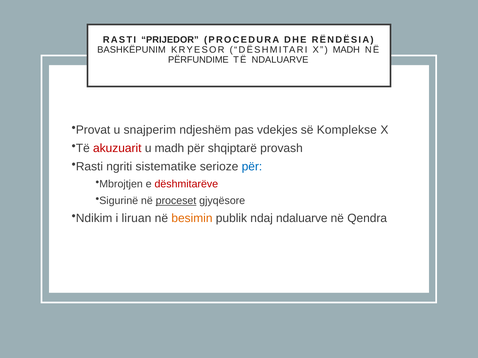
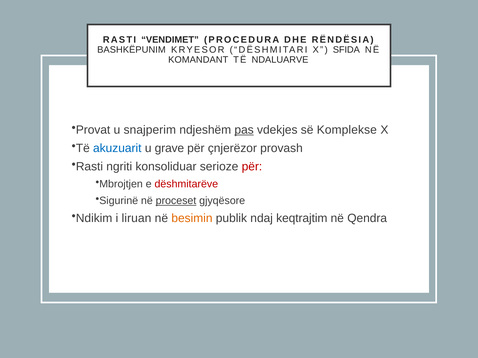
PRIJEDOR: PRIJEDOR -> VENDIMET (170, 40)
X MADH: MADH -> SFIDA (346, 50)
PËRFUNDIME: PËRFUNDIME -> KOMANDANT (198, 60)
pas underline: none -> present (244, 130)
akuzuarit colour: red -> blue (117, 149)
u madh: madh -> grave (169, 149)
shqiptarë: shqiptarë -> çnjerëzor (232, 149)
sistematike: sistematike -> konsoliduar (166, 167)
për colour: blue -> red (252, 167)
ndaj ndaluarve: ndaluarve -> keqtrajtim (302, 219)
